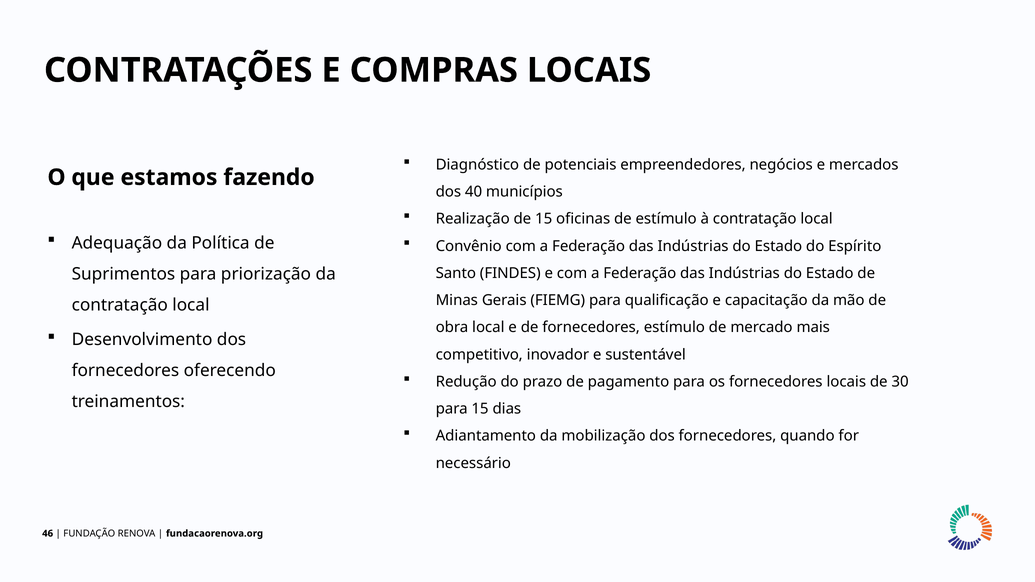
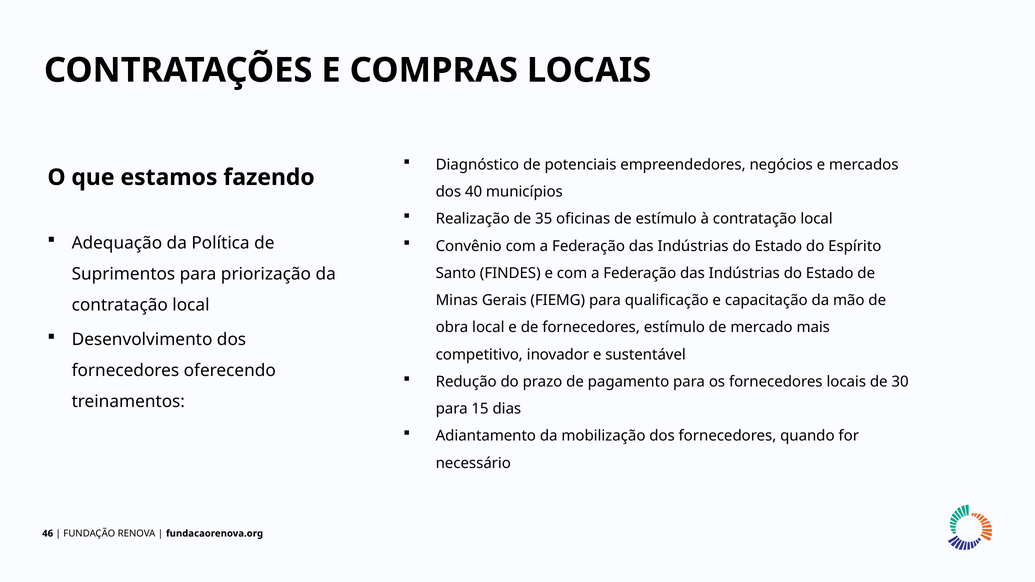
de 15: 15 -> 35 (544, 219)
